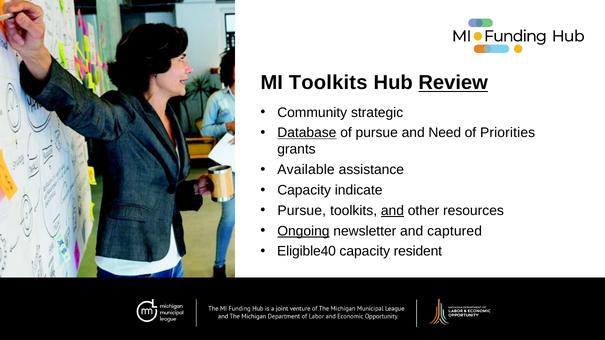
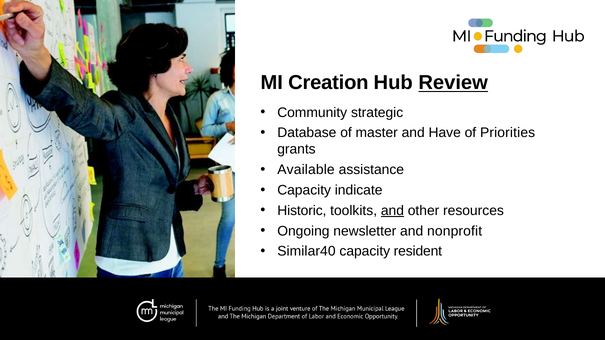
MI Toolkits: Toolkits -> Creation (328, 83)
Database underline: present -> none (307, 133)
of pursue: pursue -> master (377, 133)
Need: Need -> Have (445, 133)
Pursue: Pursue -> Historic (302, 211)
Ongoing underline: present -> none (303, 231)
captured: captured -> nonprofit (455, 231)
Eligible40: Eligible40 -> Similar40 (306, 252)
